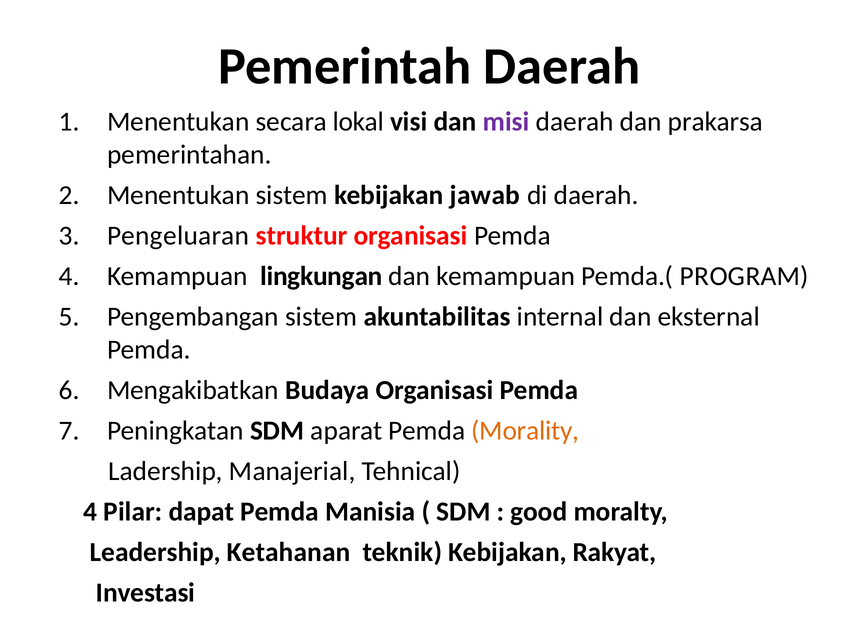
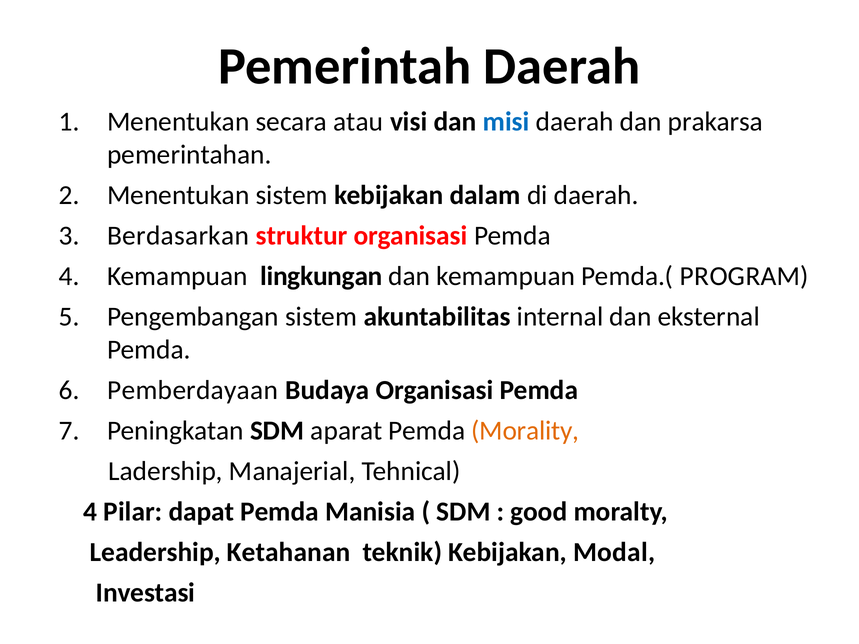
lokal: lokal -> atau (358, 122)
misi colour: purple -> blue (506, 122)
jawab: jawab -> dalam (485, 195)
Pengeluaran: Pengeluaran -> Berdasarkan (178, 236)
Mengakibatkan: Mengakibatkan -> Pemberdayaan (193, 390)
Rakyat: Rakyat -> Modal (614, 552)
